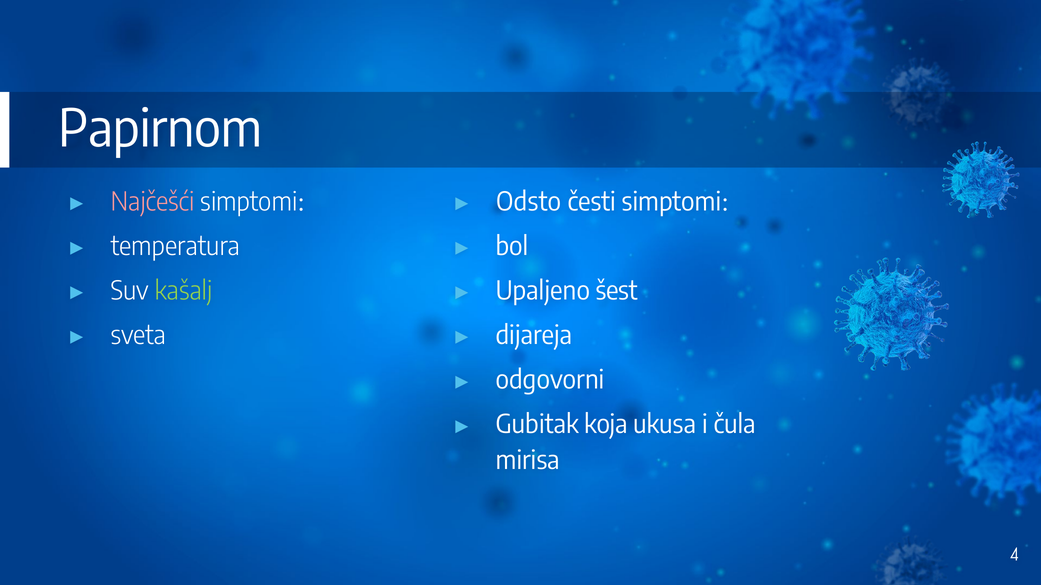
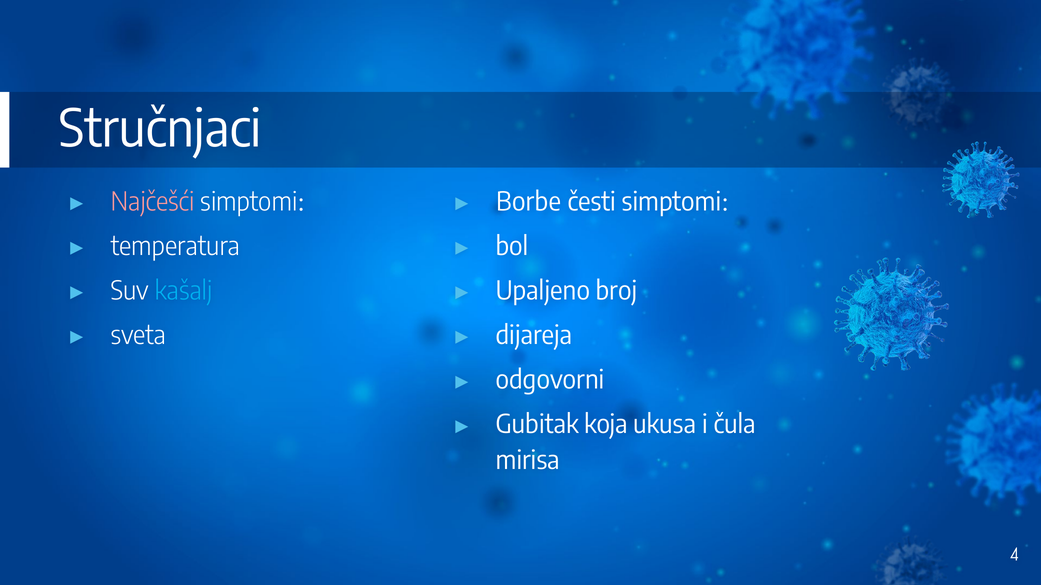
Papirnom: Papirnom -> Stručnjaci (160, 130)
Odsto: Odsto -> Borbe (529, 202)
kašalj colour: light green -> light blue (184, 291)
šest: šest -> broj (617, 291)
